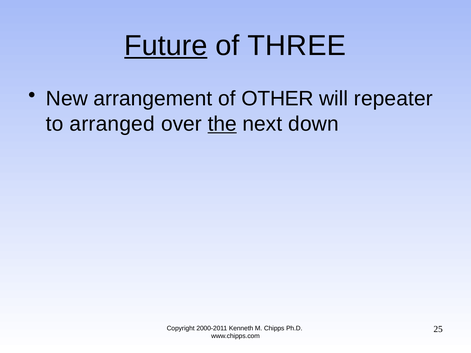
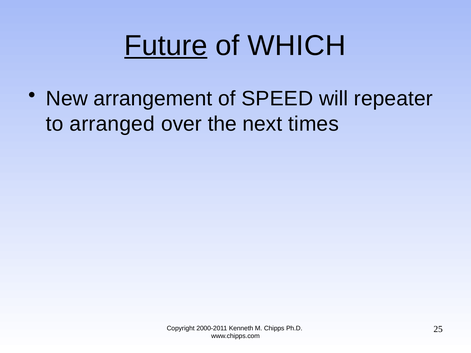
THREE: THREE -> WHICH (297, 46)
OTHER: OTHER -> SPEED (277, 99)
the underline: present -> none (222, 124)
down: down -> times (314, 124)
